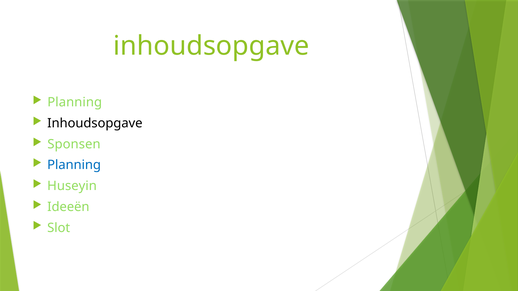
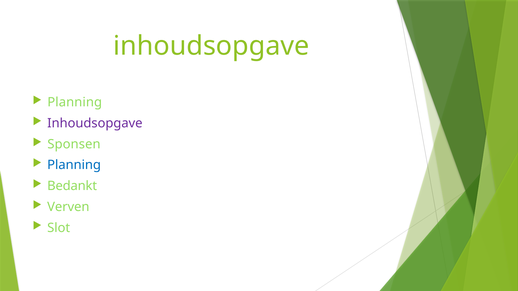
Inhoudsopgave colour: black -> purple (95, 123)
Huseyin: Huseyin -> Bedankt (72, 186)
Ideeën: Ideeën -> Verven (68, 207)
